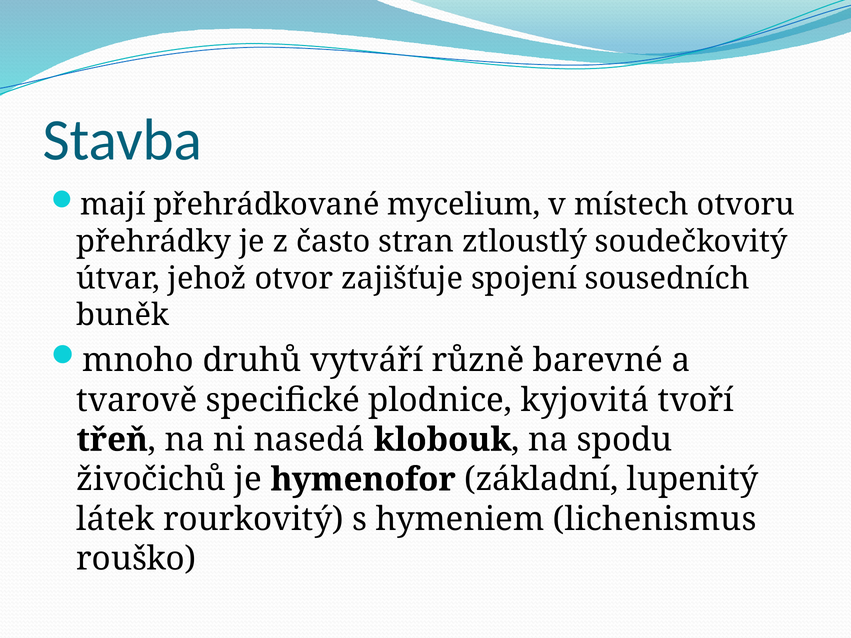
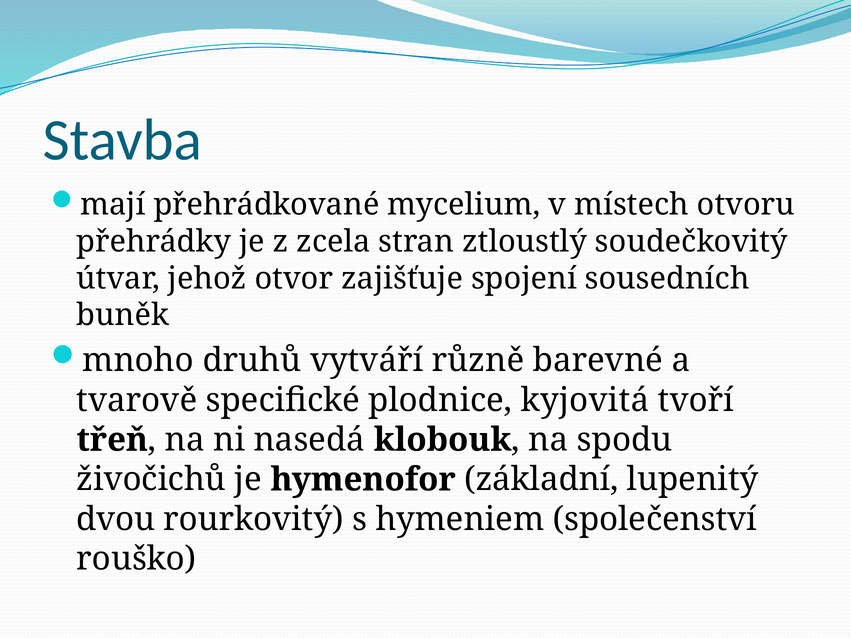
často: často -> zcela (333, 242)
látek: látek -> dvou (116, 519)
lichenismus: lichenismus -> společenství (655, 519)
